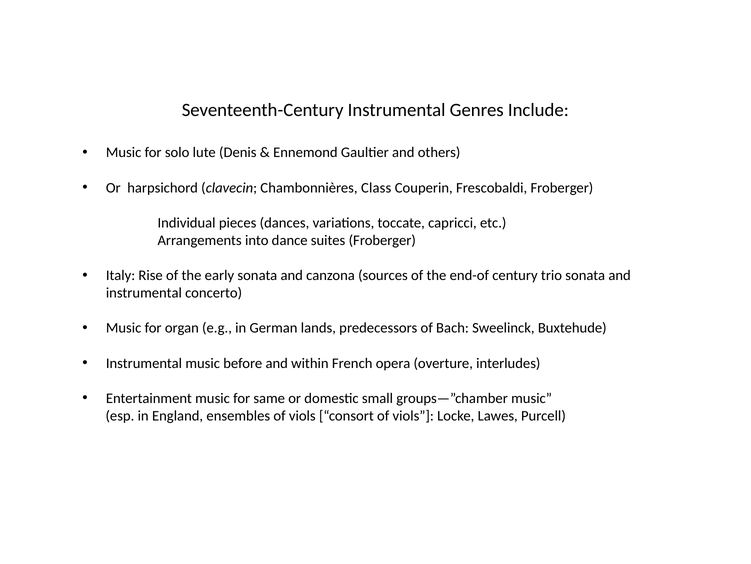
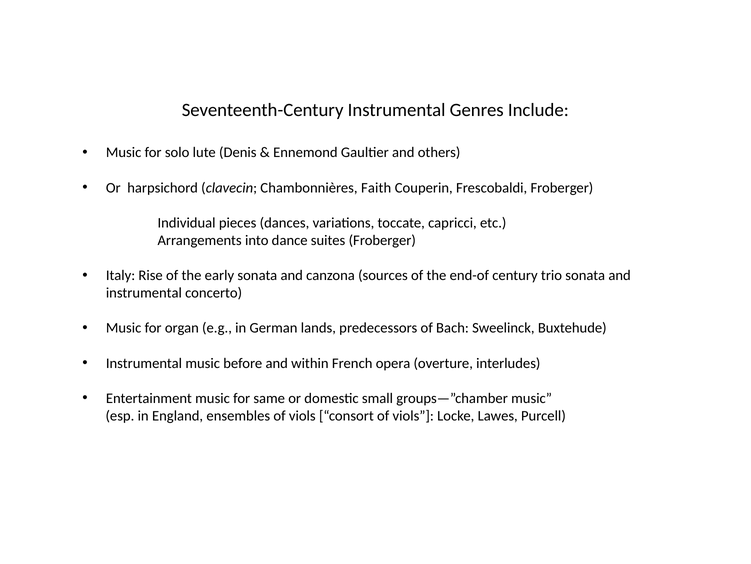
Class: Class -> Faith (376, 187)
